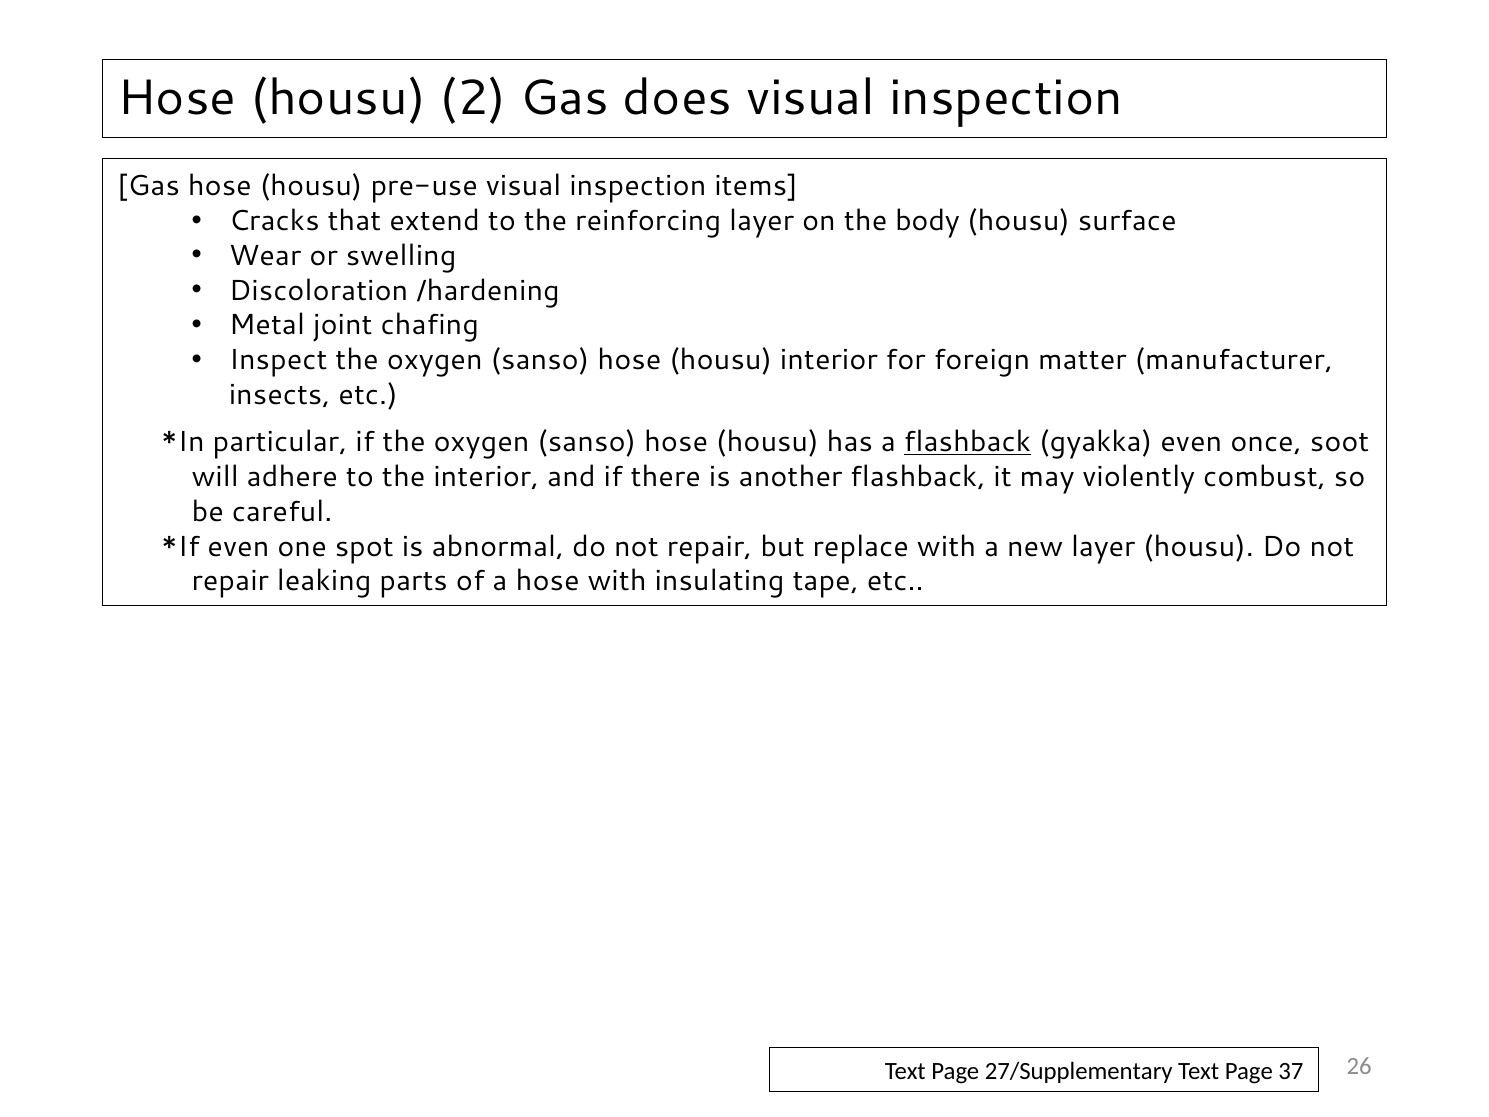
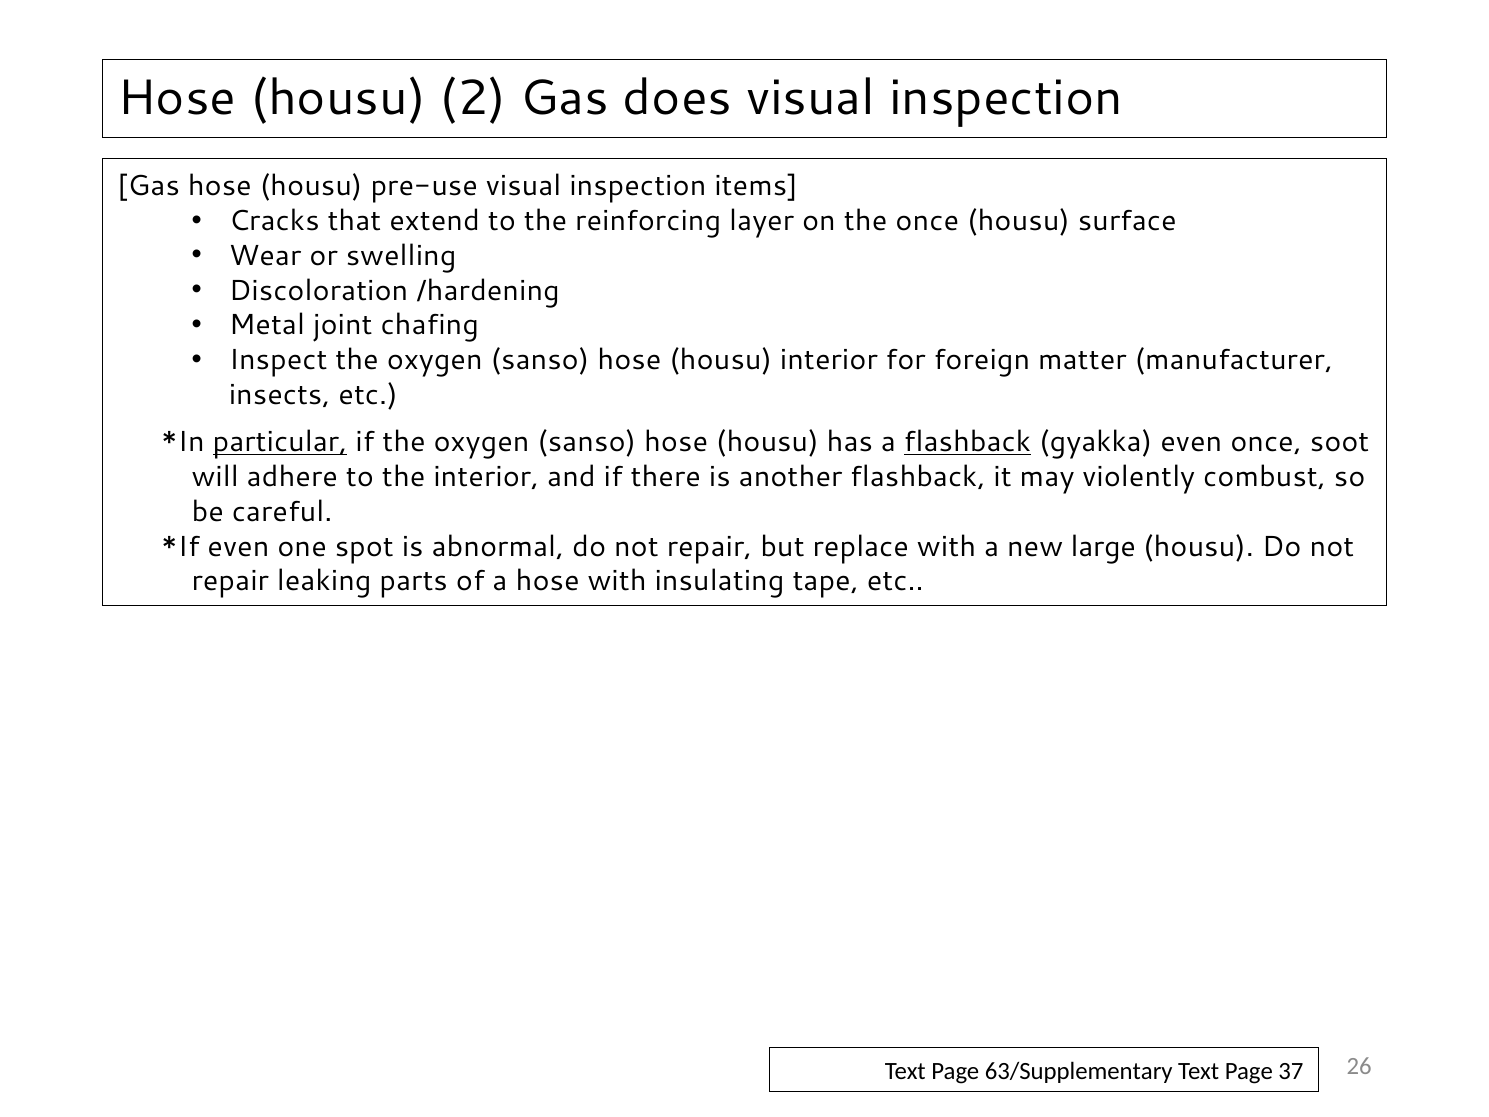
the body: body -> once (927, 221)
particular underline: none -> present (280, 442)
new layer: layer -> large (1103, 546)
27/Supplementary: 27/Supplementary -> 63/Supplementary (1079, 1071)
